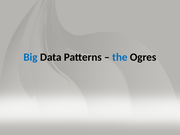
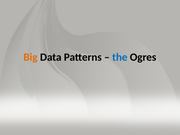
Big colour: blue -> orange (31, 57)
